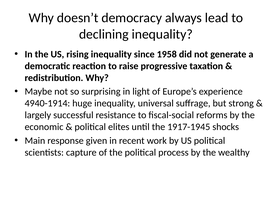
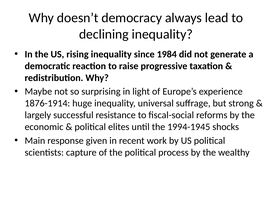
1958: 1958 -> 1984 (167, 54)
4940-1914: 4940-1914 -> 1876-1914 (47, 103)
1917-1945: 1917-1945 -> 1994-1945 (189, 127)
